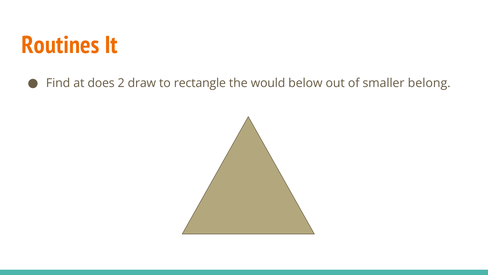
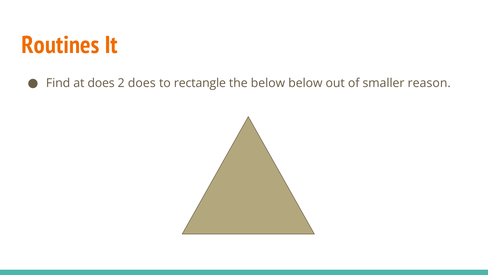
2 draw: draw -> does (142, 83)
the would: would -> below (268, 83)
belong: belong -> reason (429, 83)
